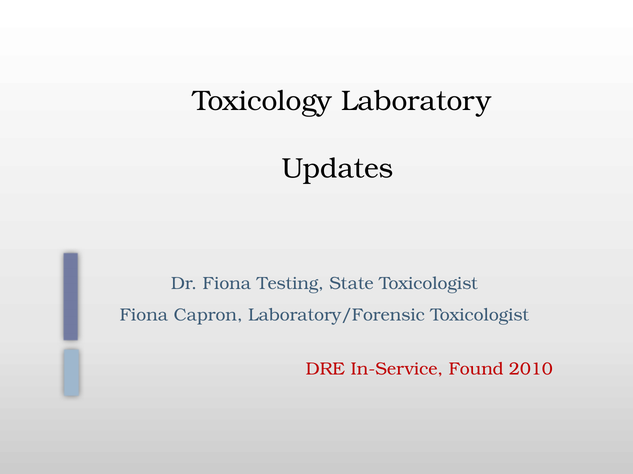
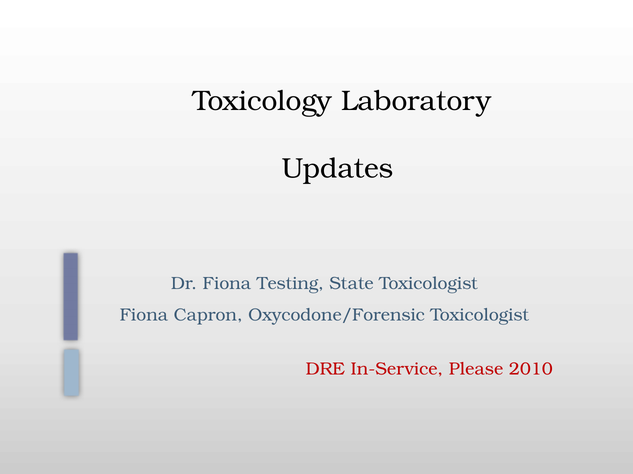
Laboratory/Forensic: Laboratory/Forensic -> Oxycodone/Forensic (337, 316)
Found: Found -> Please (476, 370)
